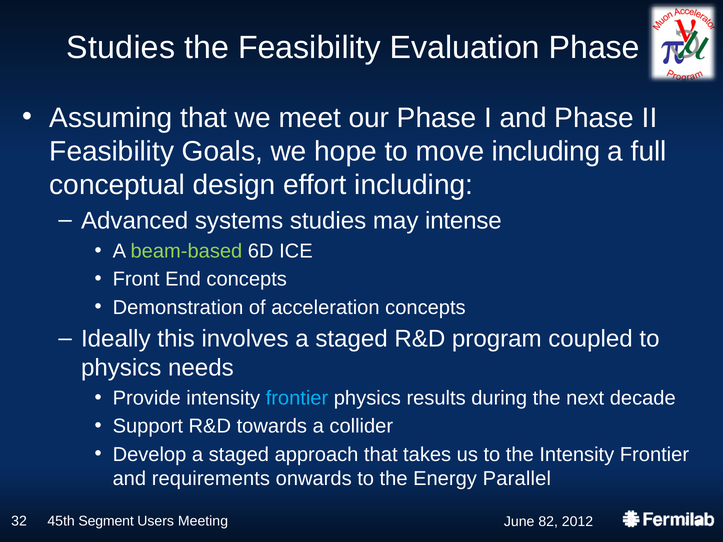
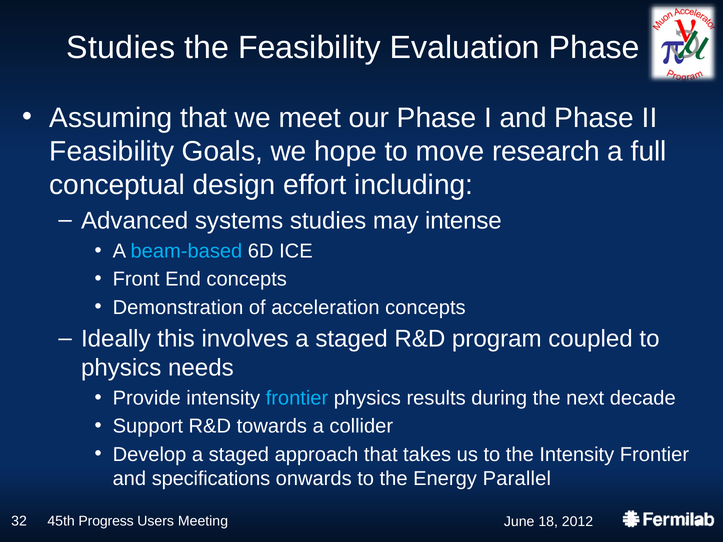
move including: including -> research (546, 151)
beam-based colour: light green -> light blue (186, 251)
requirements: requirements -> specifications (211, 479)
Segment: Segment -> Progress (106, 521)
82: 82 -> 18 (548, 522)
